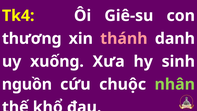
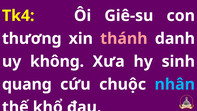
xuống: xuống -> không (57, 61)
nguồn: nguồn -> quang (27, 84)
nhân colour: light green -> light blue (175, 84)
